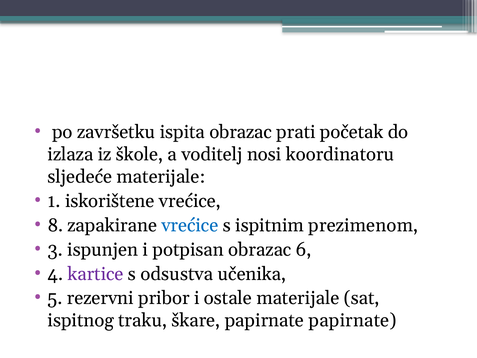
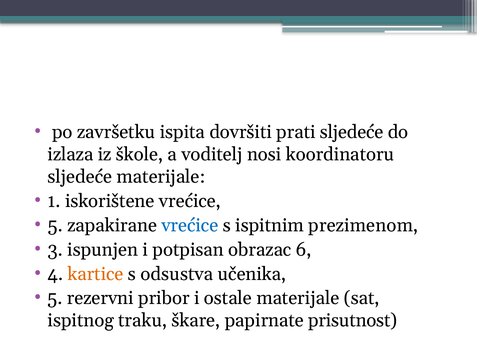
ispita obrazac: obrazac -> dovršiti (241, 132)
prati početak: početak -> sljedeće (352, 132)
8: 8 -> 5 (55, 225)
kartice colour: purple -> orange (96, 274)
papirnate papirnate: papirnate -> prisutnost (353, 320)
